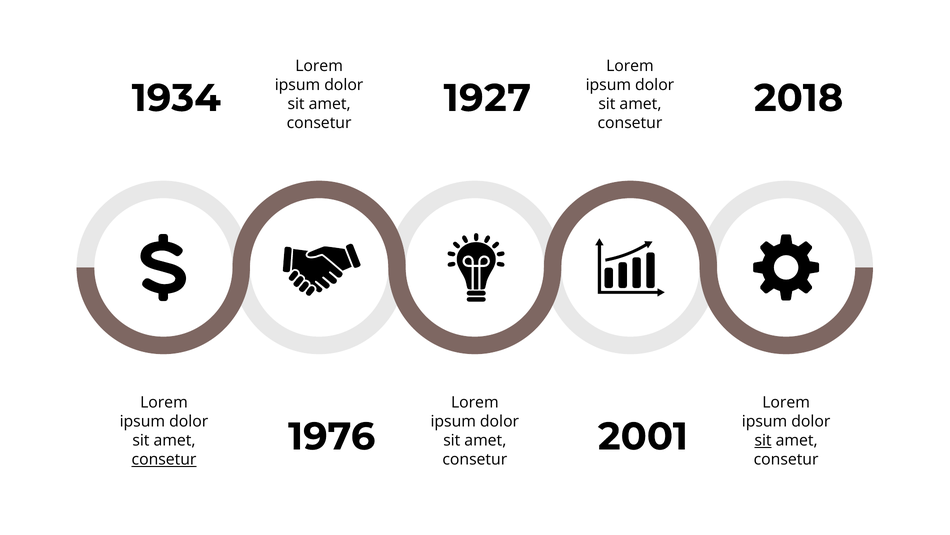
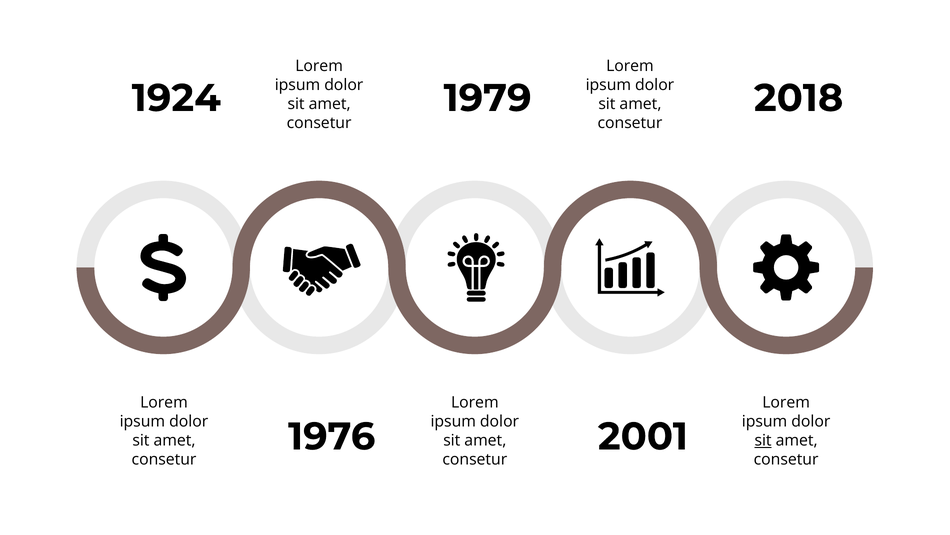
1934: 1934 -> 1924 (176, 98)
1927: 1927 -> 1979 (488, 98)
consetur underline: present -> none (164, 459)
